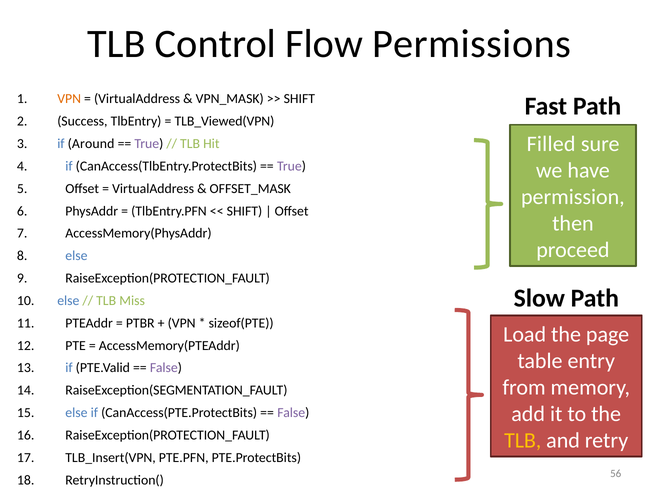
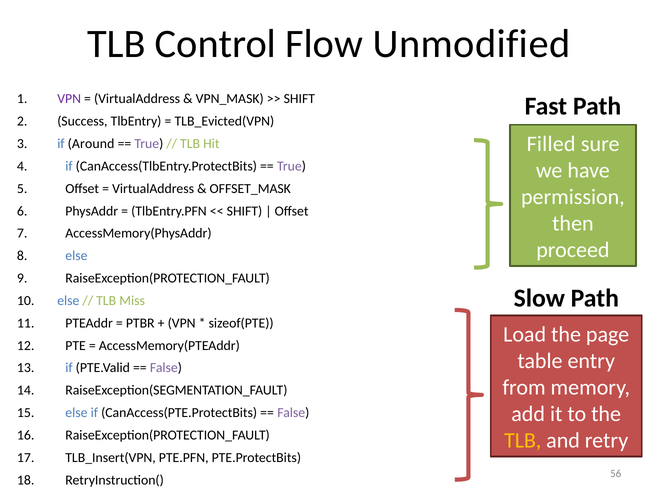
Permissions: Permissions -> Unmodified (472, 44)
VPN colour: orange -> purple (69, 99)
TLB_Viewed(VPN: TLB_Viewed(VPN -> TLB_Evicted(VPN (224, 121)
